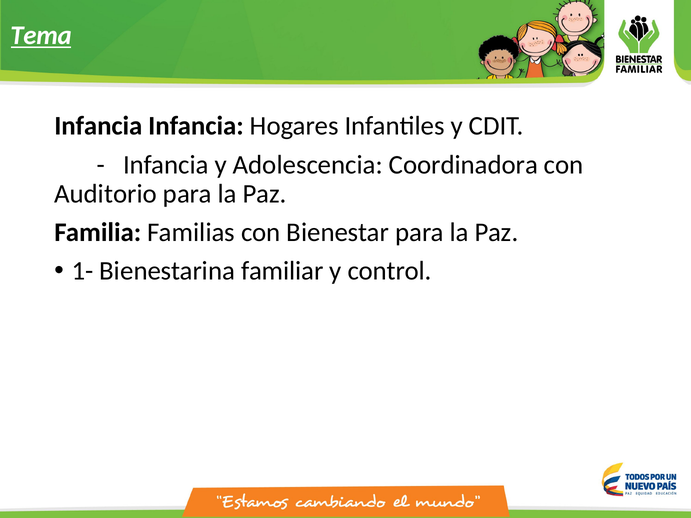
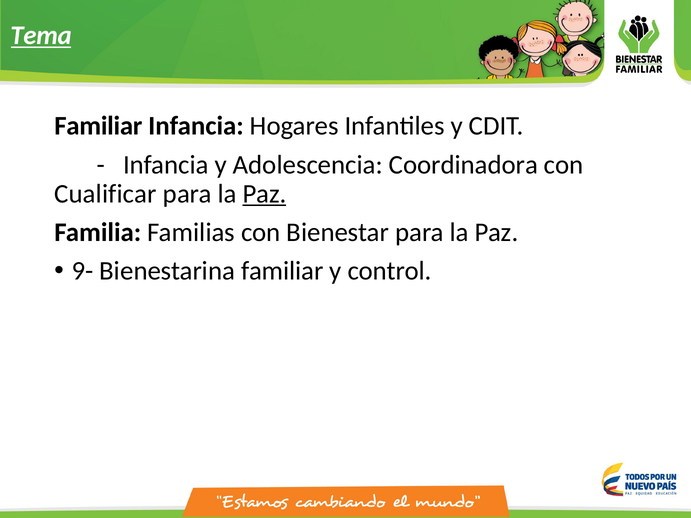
Infancia: Infancia -> Familiar (98, 126)
Auditorio: Auditorio -> Cualificar (106, 194)
Paz underline: none -> present (264, 194)
1-: 1- -> 9- (82, 271)
